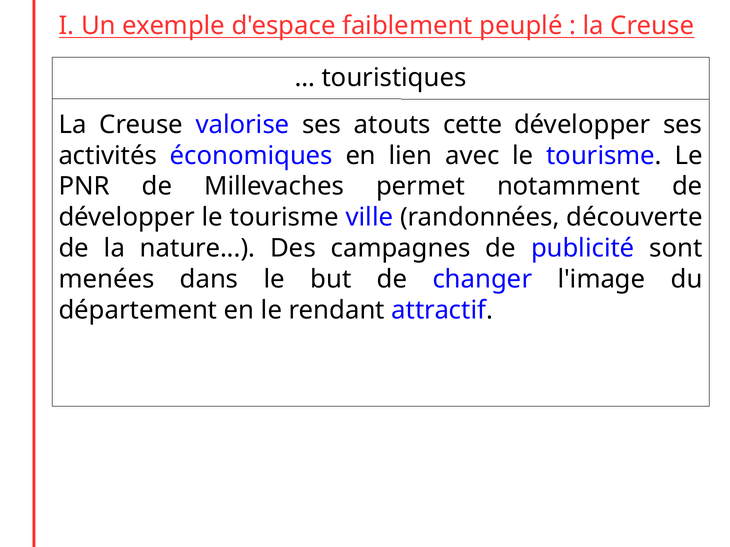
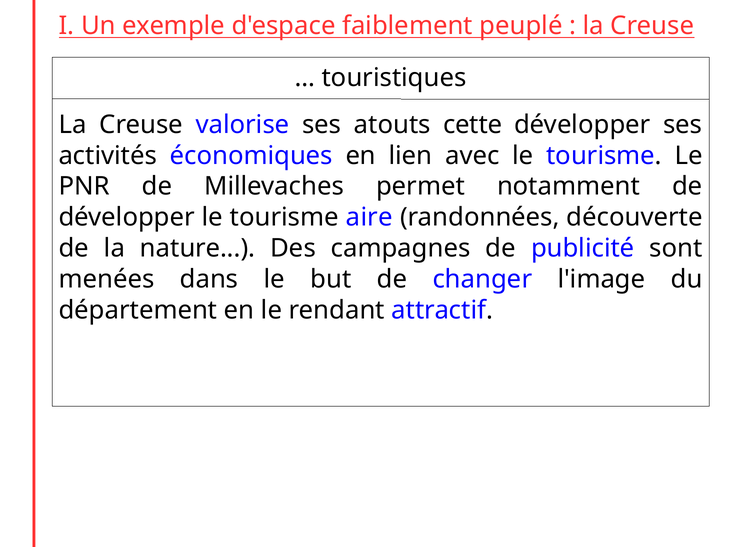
ville: ville -> aire (369, 218)
